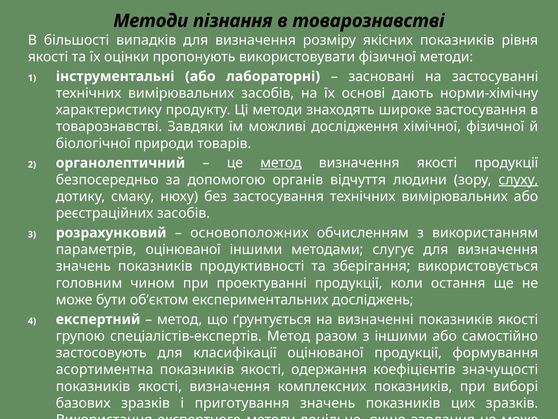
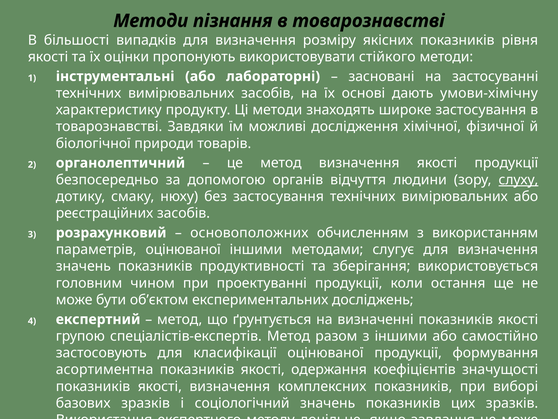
використовувати фізичної: фізичної -> стійкого (387, 57)
норми-хімічну: норми-хімічну -> умови-хімічну (489, 93)
метод underline: present -> none (281, 163)
приготування: приготування -> соціологічний (242, 403)
